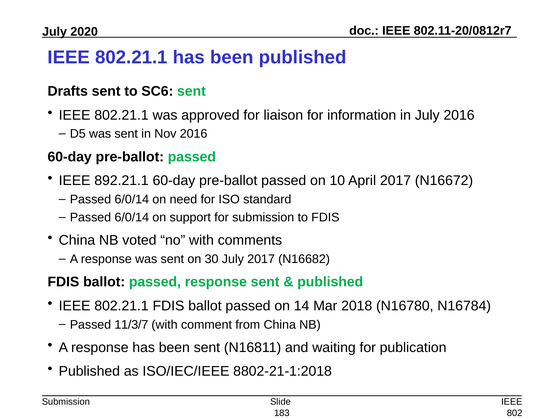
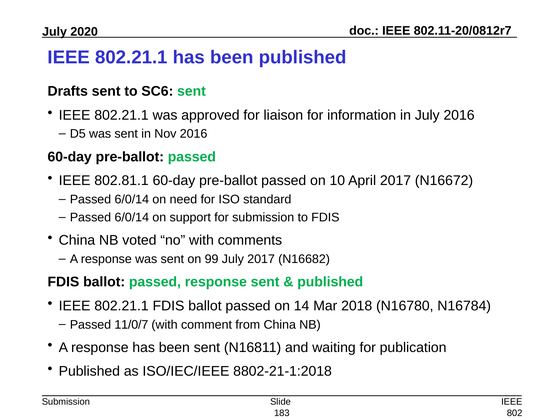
892.21.1: 892.21.1 -> 802.81.1 (122, 181)
30: 30 -> 99 (212, 259)
11/3/7: 11/3/7 -> 11/0/7 (131, 325)
